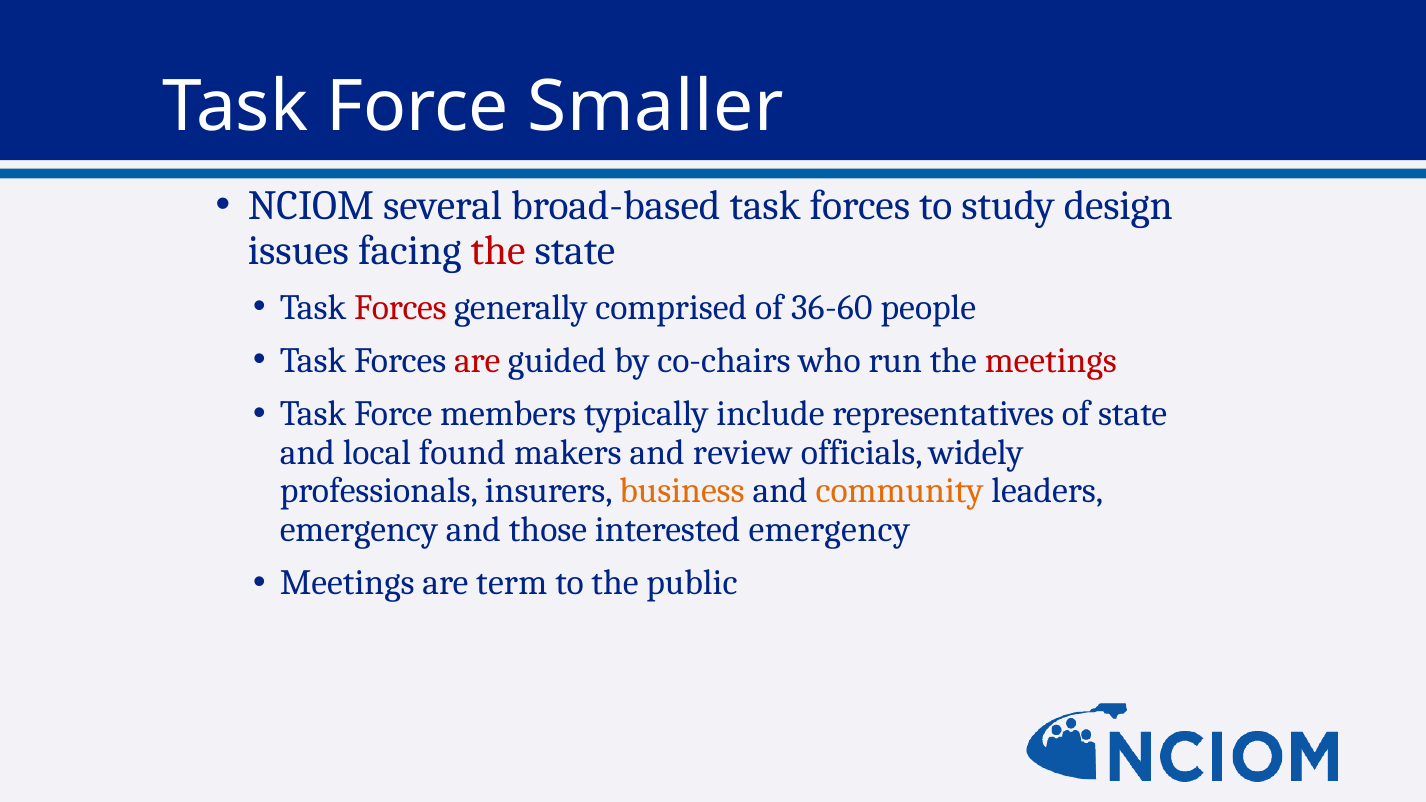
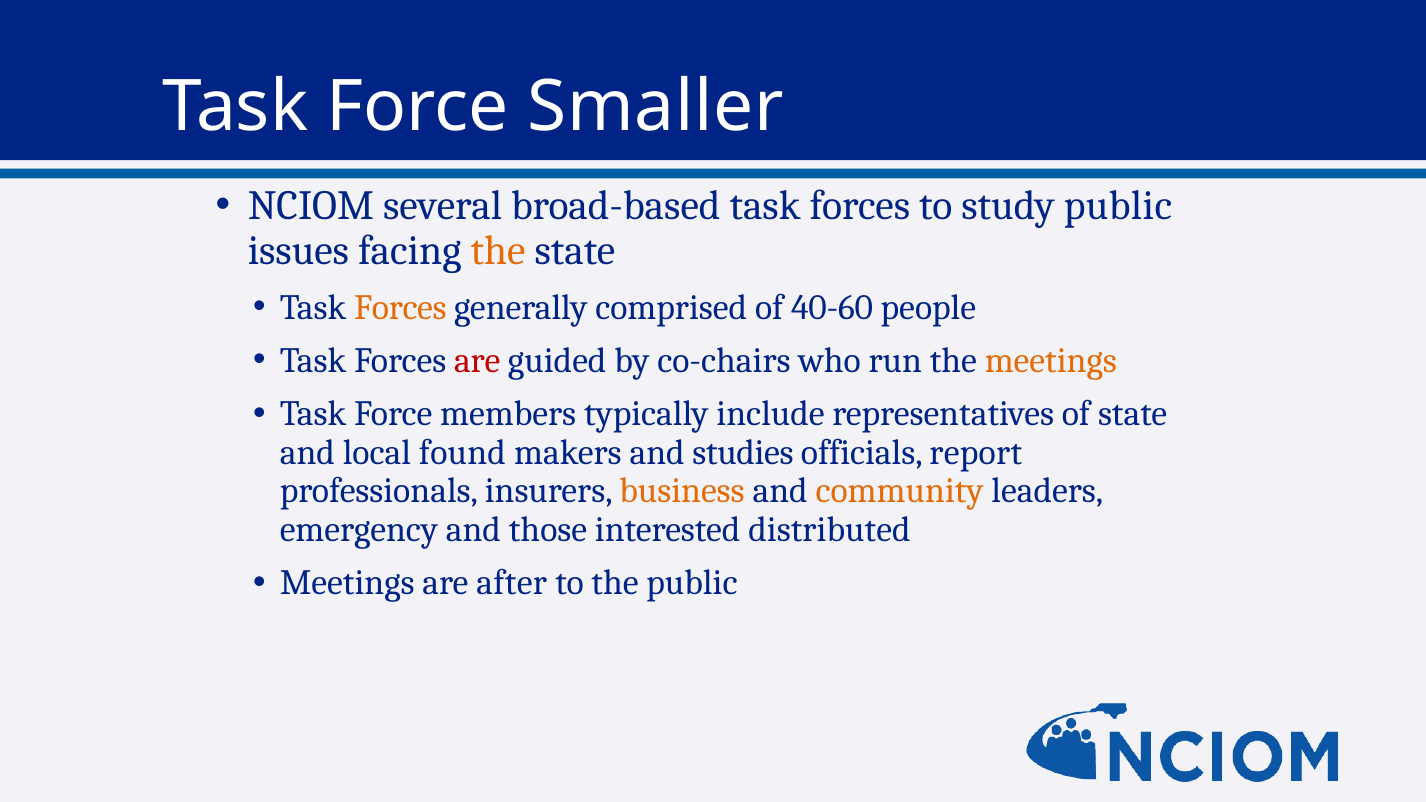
study design: design -> public (1118, 206)
the colour: red -> orange (498, 251)
Forces colour: red -> orange (400, 307)
36-60: 36-60 -> 40-60 (832, 307)
meetings colour: red -> orange (1051, 361)
review: review -> studies (743, 453)
widely: widely -> report (976, 453)
interested emergency: emergency -> distributed (829, 530)
term: term -> after (512, 583)
